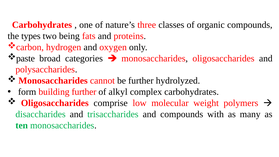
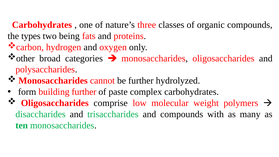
paste: paste -> other (25, 58)
alkyl: alkyl -> paste (118, 92)
